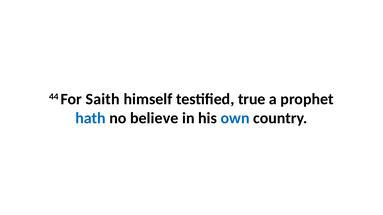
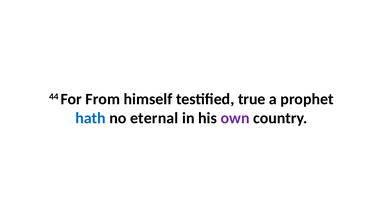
Saith: Saith -> From (103, 99)
believe: believe -> eternal (154, 118)
own colour: blue -> purple (235, 118)
